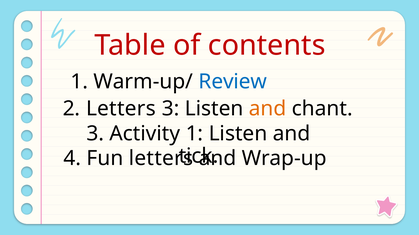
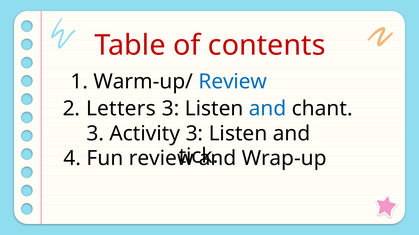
and colour: orange -> blue (268, 109)
Activity 1: 1 -> 3 (194, 134)
Fun letters: letters -> review (161, 159)
